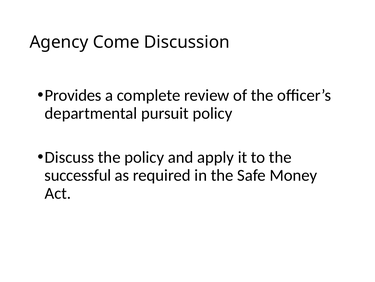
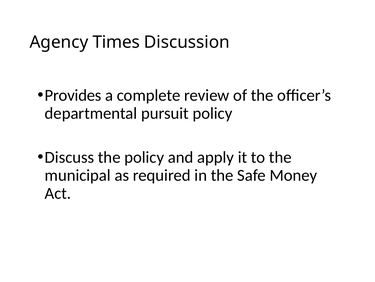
Come: Come -> Times (116, 42)
successful: successful -> municipal (78, 175)
